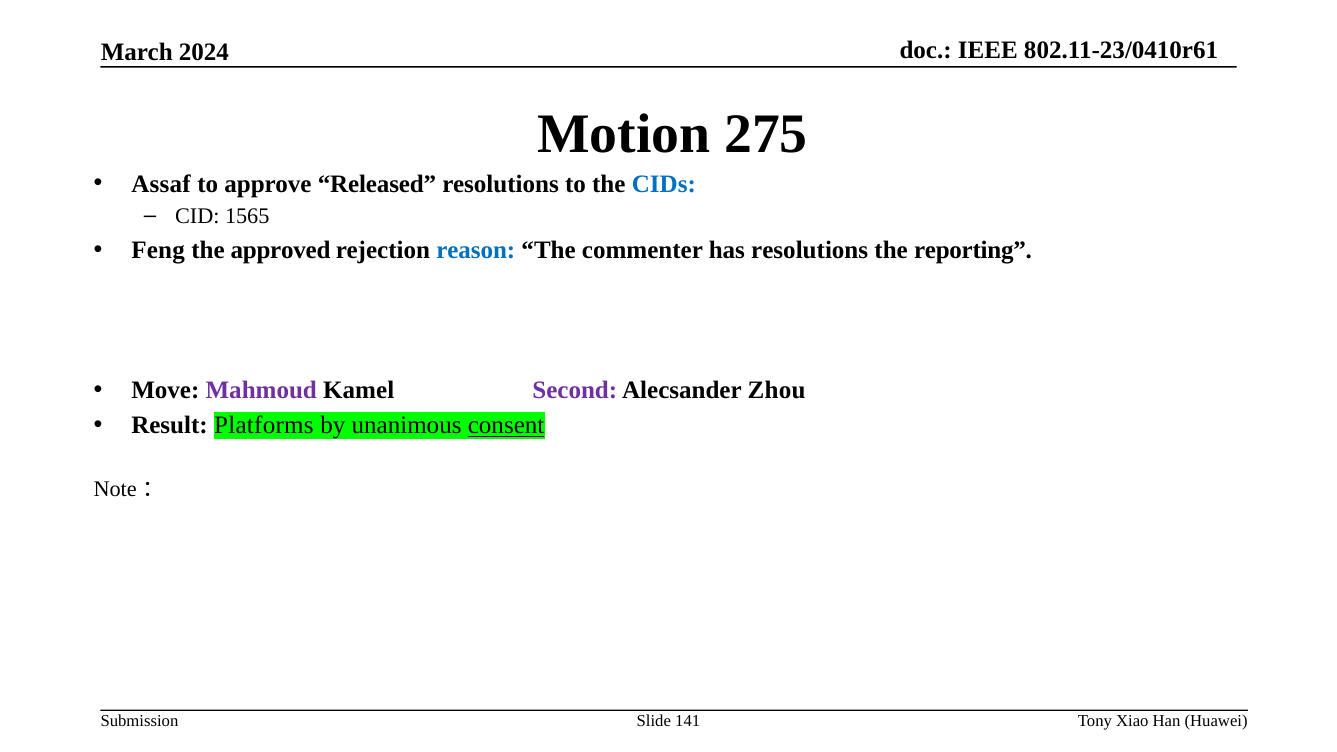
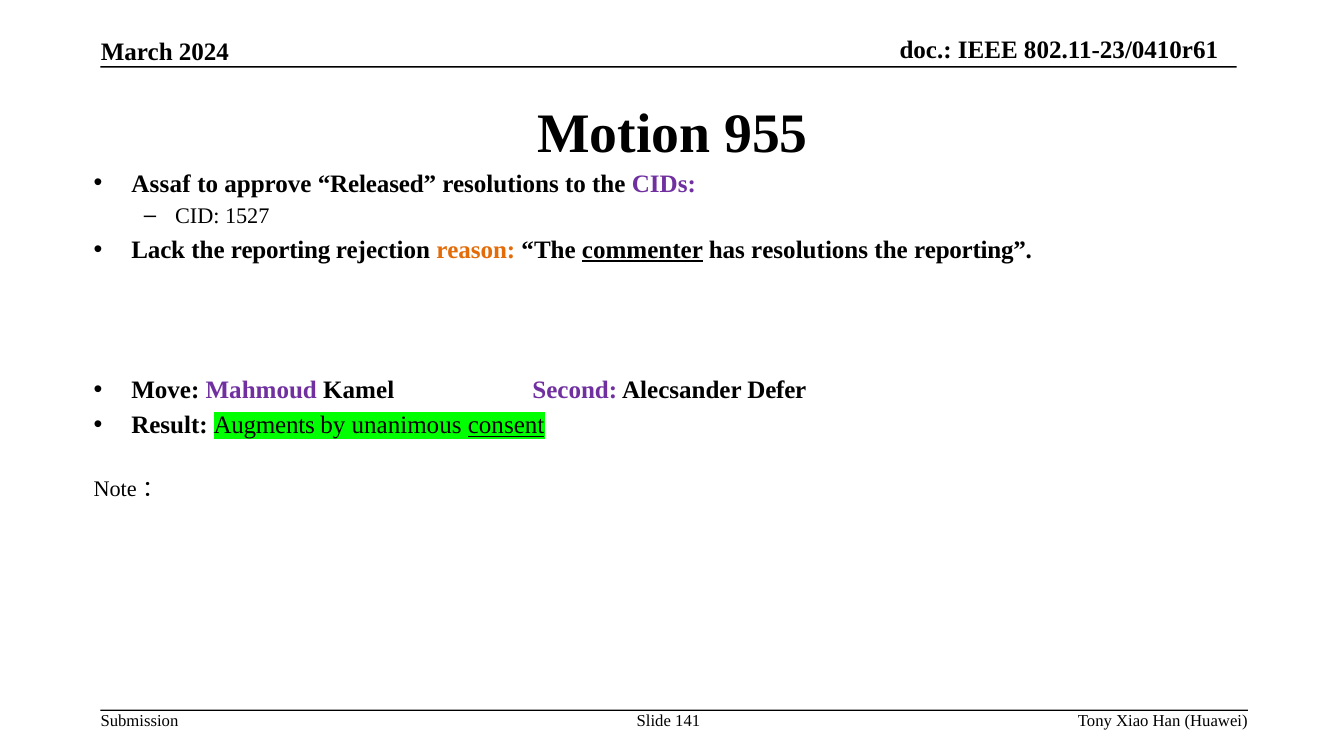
275: 275 -> 955 (766, 134)
CIDs colour: blue -> purple (664, 184)
1565: 1565 -> 1527 (247, 217)
Feng: Feng -> Lack (158, 250)
approved: approved -> reporting (281, 250)
reason colour: blue -> orange (476, 250)
commenter underline: none -> present (642, 250)
Zhou: Zhou -> Defer (777, 391)
Platforms: Platforms -> Augments (264, 426)
